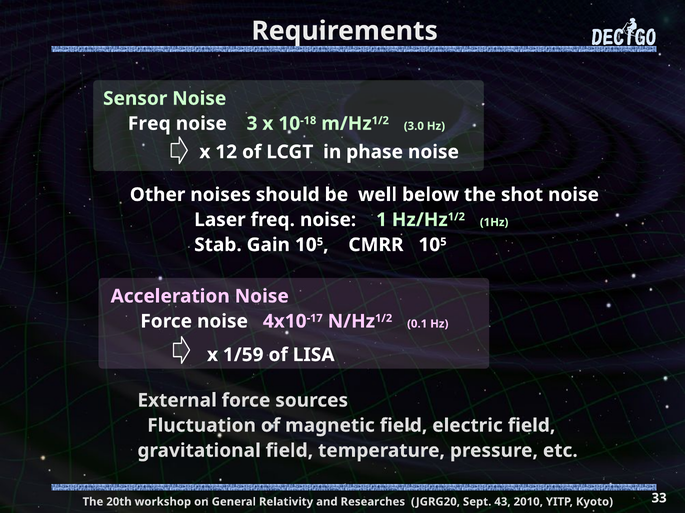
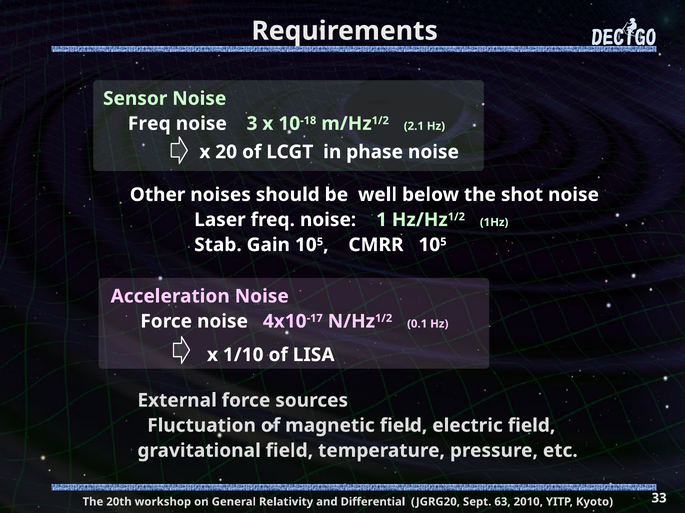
3.0: 3.0 -> 2.1 (414, 126)
12: 12 -> 20 (226, 152)
1/59: 1/59 -> 1/10 (243, 355)
Researches: Researches -> Differential (373, 502)
43: 43 -> 63 (502, 502)
